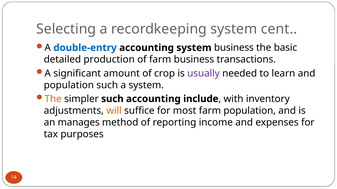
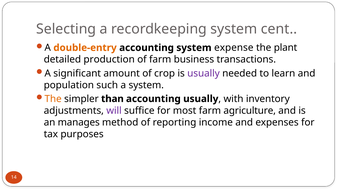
double-entry colour: blue -> orange (85, 48)
system business: business -> expense (234, 48)
basic: basic -> plant (286, 48)
simpler such: such -> than (112, 99)
accounting include: include -> usually (201, 99)
will colour: orange -> purple (114, 111)
farm population: population -> agriculture (250, 111)
